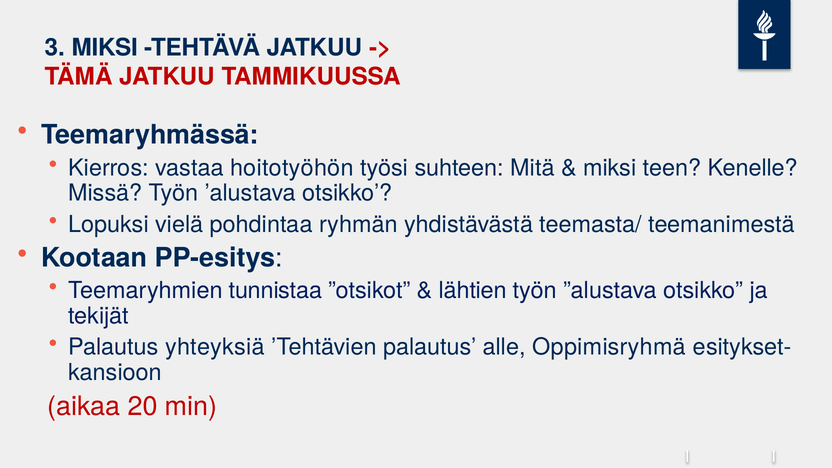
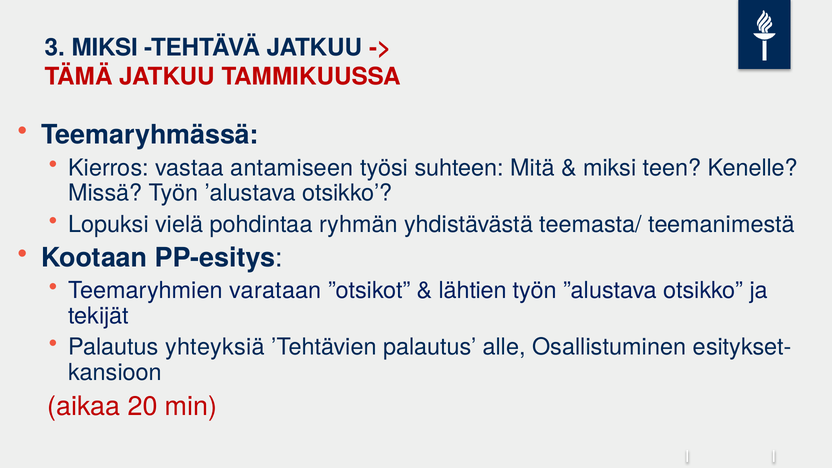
hoitotyöhön: hoitotyöhön -> antamiseen (292, 168)
tunnistaa: tunnistaa -> varataan (275, 291)
Oppimisryhmä: Oppimisryhmä -> Osallistuminen (609, 347)
